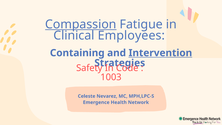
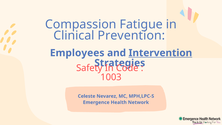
Compassion underline: present -> none (81, 24)
Employees: Employees -> Prevention (131, 35)
Containing: Containing -> Employees (77, 53)
